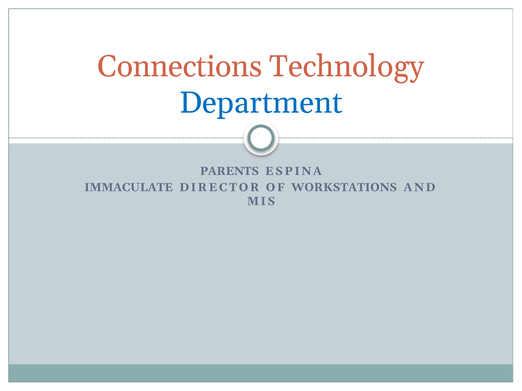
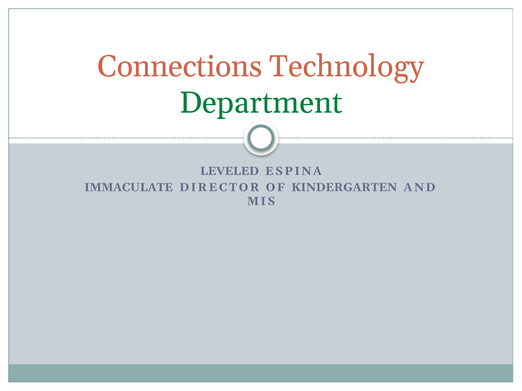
Department colour: blue -> green (261, 103)
PARENTS: PARENTS -> LEVELED (229, 171)
WORKSTATIONS: WORKSTATIONS -> KINDERGARTEN (344, 188)
